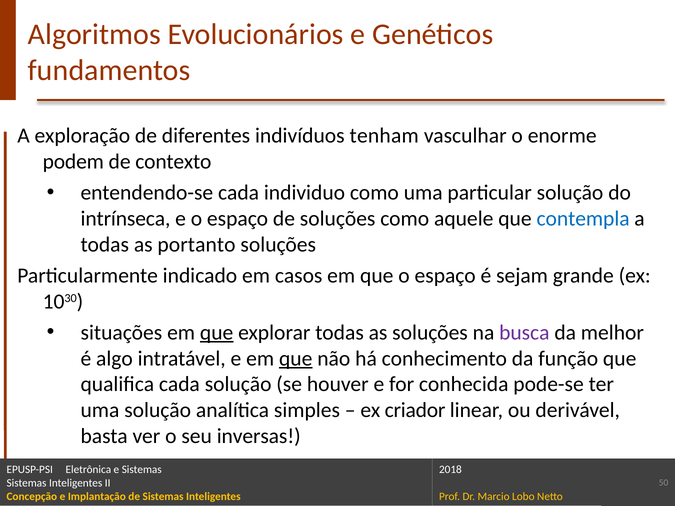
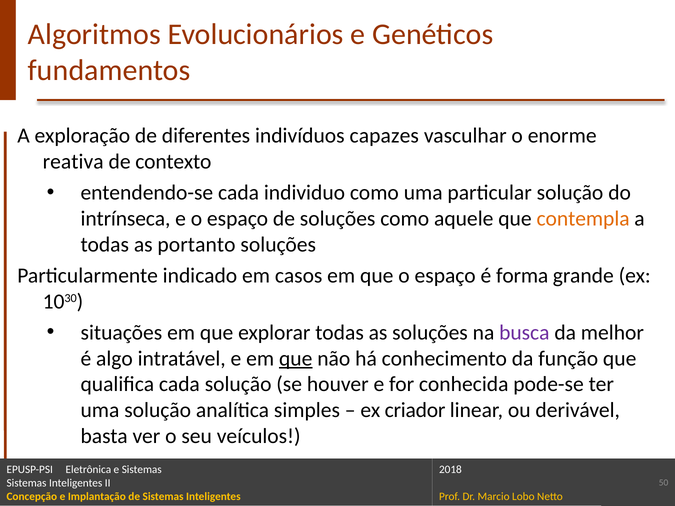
tenham: tenham -> capazes (384, 136)
podem: podem -> reativa (73, 162)
contempla colour: blue -> orange (583, 219)
sejam: sejam -> forma (522, 276)
que underline: present -> none (217, 333)
inversas: inversas -> veículos (259, 436)
